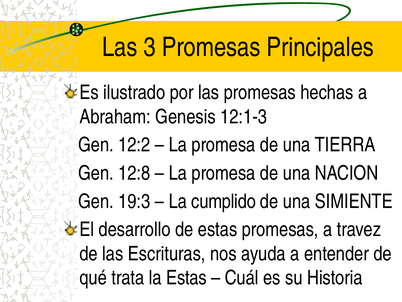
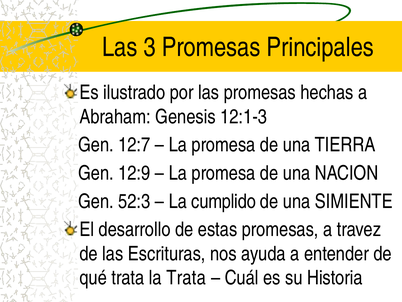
12:2: 12:2 -> 12:7 (134, 145)
12:8: 12:8 -> 12:9 (134, 173)
19:3: 19:3 -> 52:3 (134, 201)
la Estas: Estas -> Trata (186, 277)
